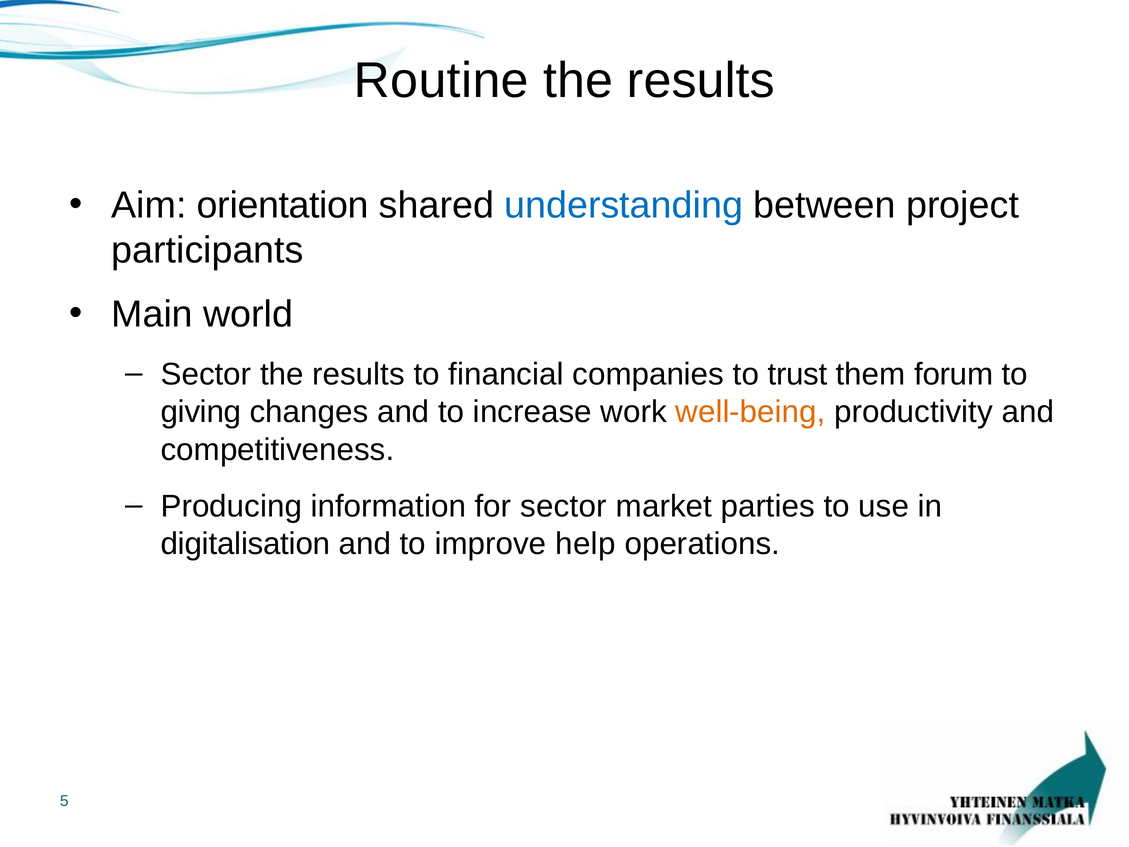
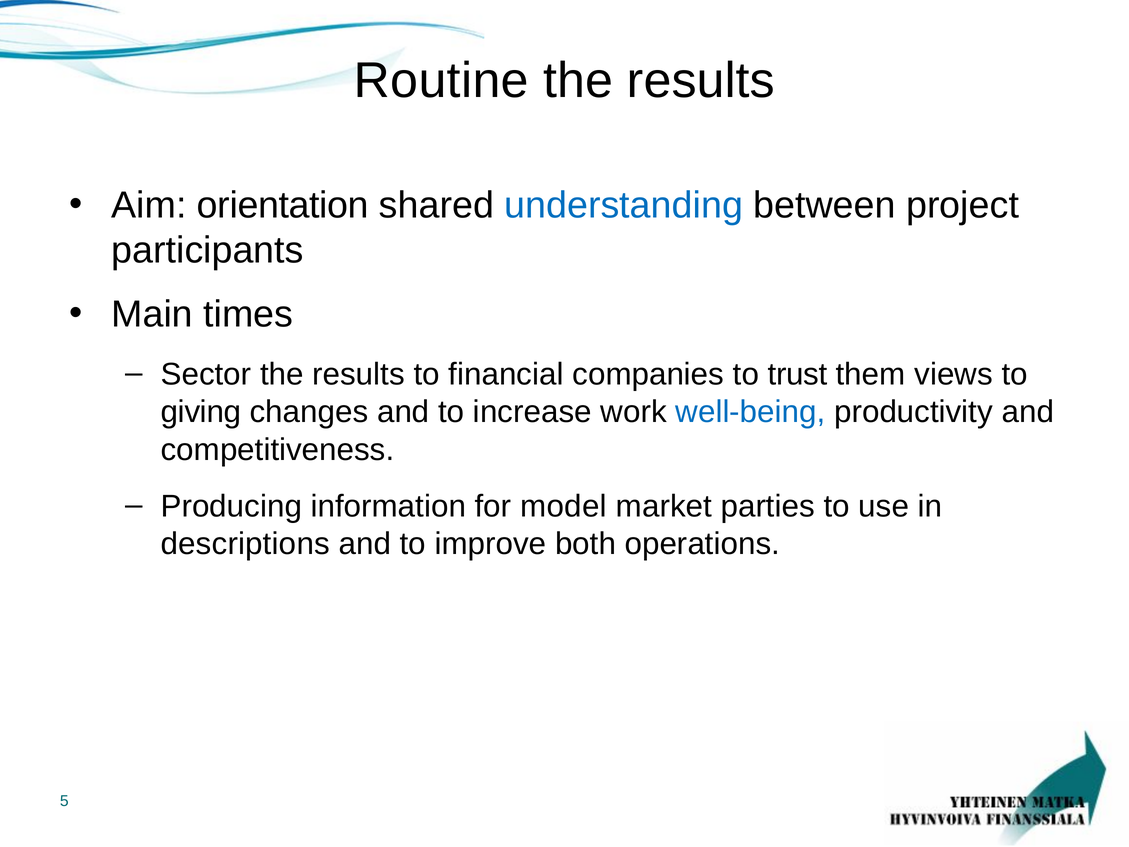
world: world -> times (248, 314)
forum: forum -> views (954, 374)
well-being colour: orange -> blue (750, 412)
for sector: sector -> model (564, 506)
digitalisation: digitalisation -> descriptions (245, 544)
help: help -> both (586, 544)
